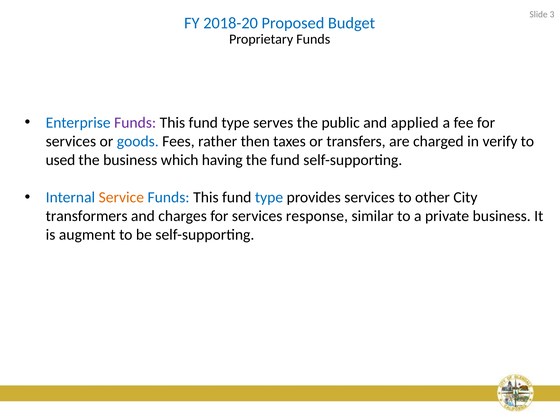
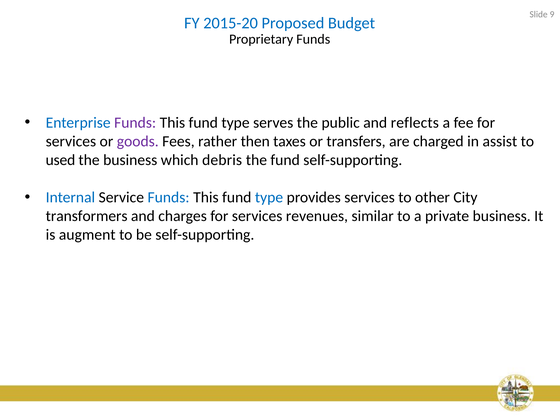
3: 3 -> 9 (552, 15)
2018-20: 2018-20 -> 2015-20 (231, 23)
applied: applied -> reflects (415, 123)
goods colour: blue -> purple (138, 141)
verify: verify -> assist (500, 141)
having: having -> debris (222, 160)
Service colour: orange -> black (121, 197)
response: response -> revenues (317, 216)
